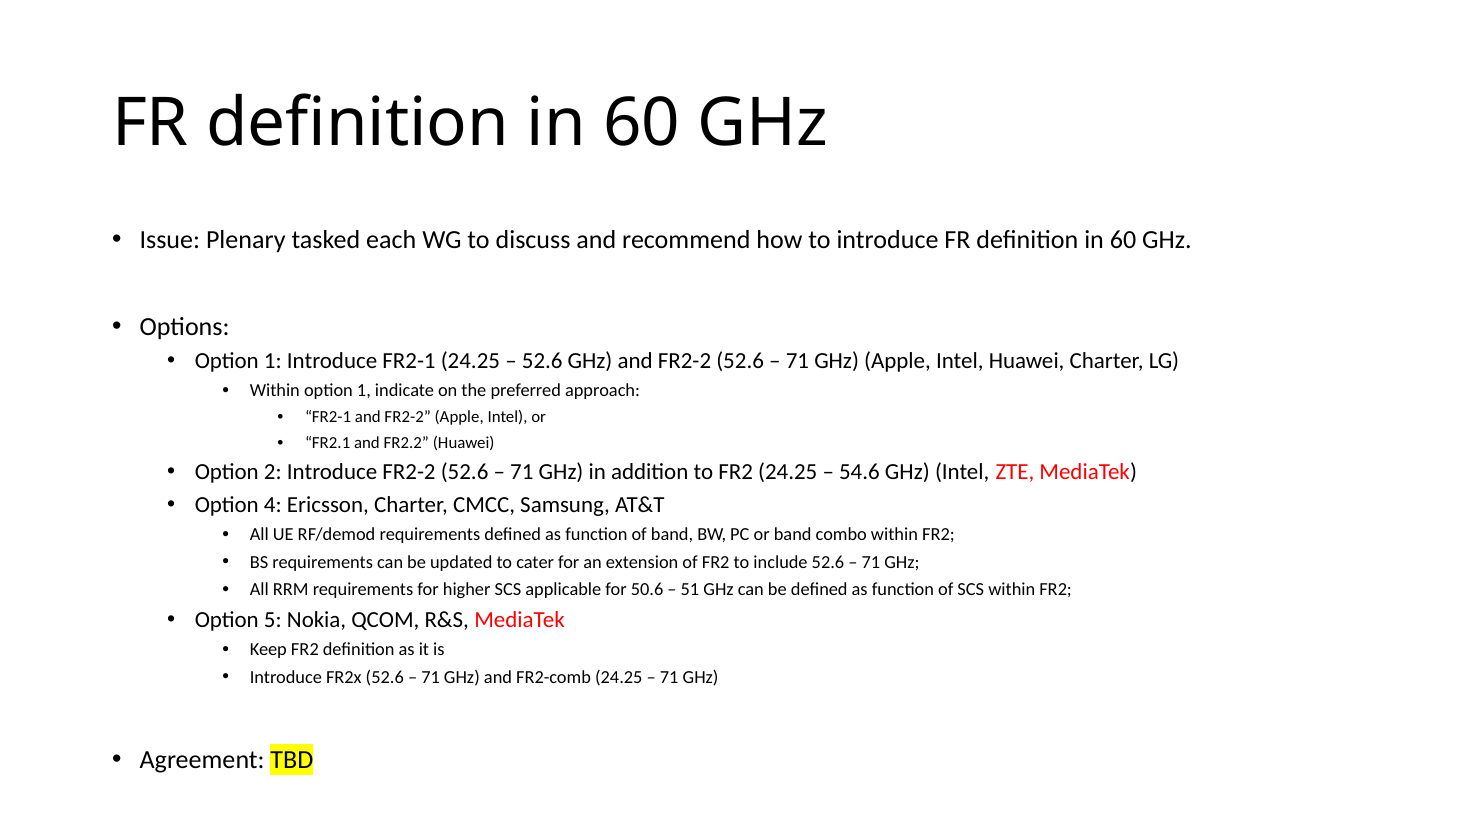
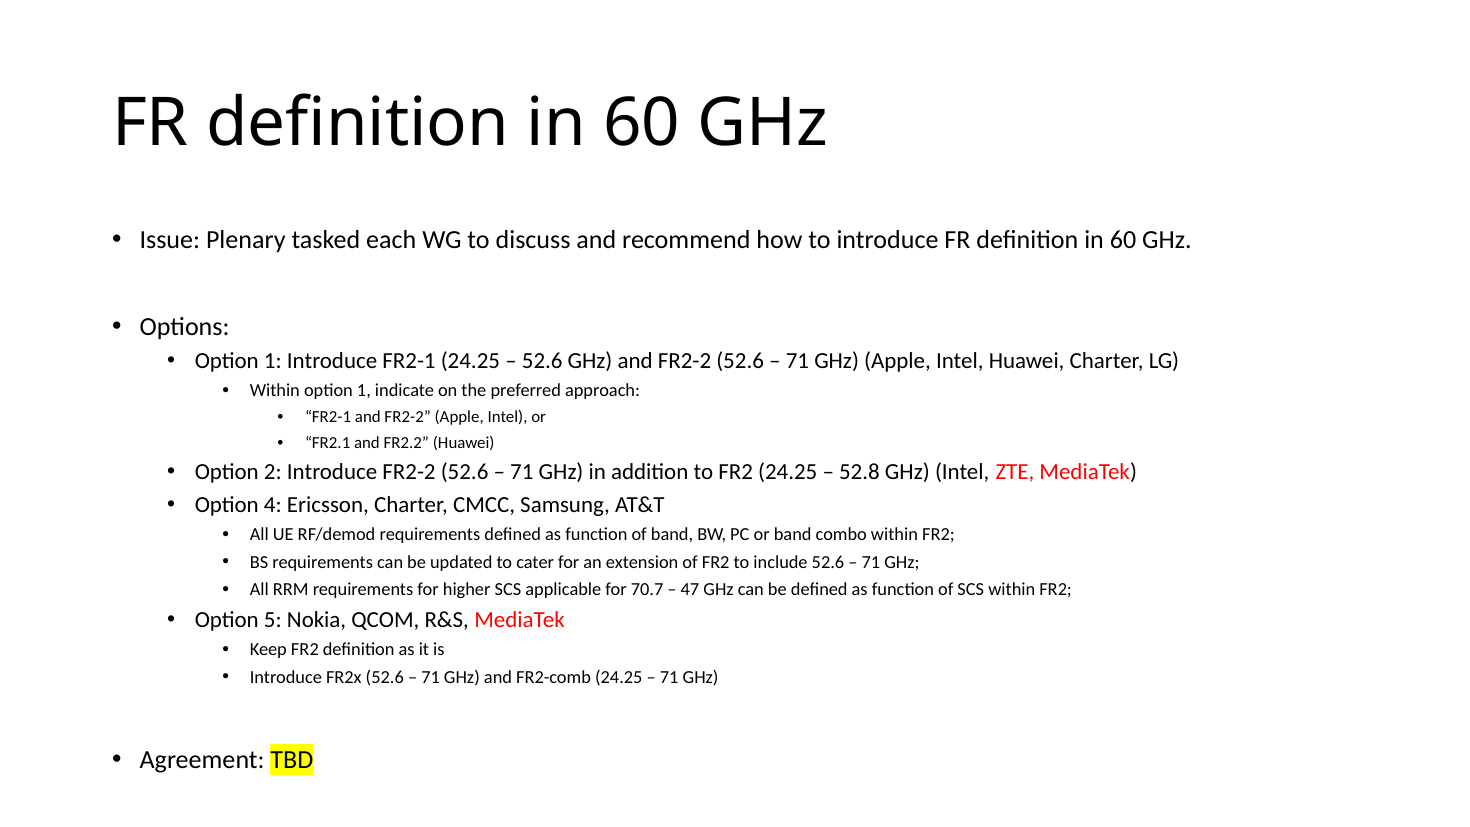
54.6: 54.6 -> 52.8 (859, 472)
50.6: 50.6 -> 70.7 (647, 590)
51: 51 -> 47 (690, 590)
